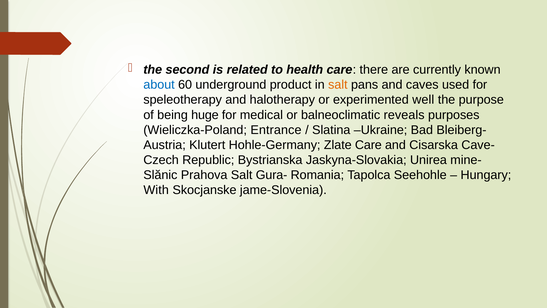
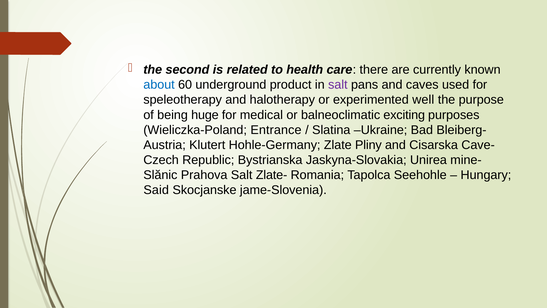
salt colour: orange -> purple (338, 85)
reveals: reveals -> exciting (404, 115)
Zlate Care: Care -> Pliny (368, 145)
Gura-: Gura- -> Zlate- (272, 175)
With: With -> Said (156, 190)
